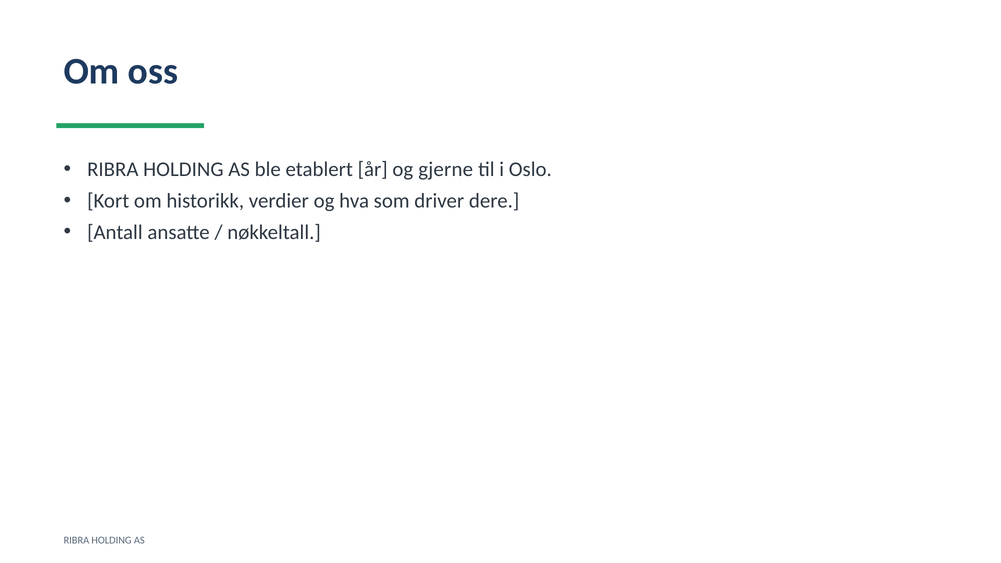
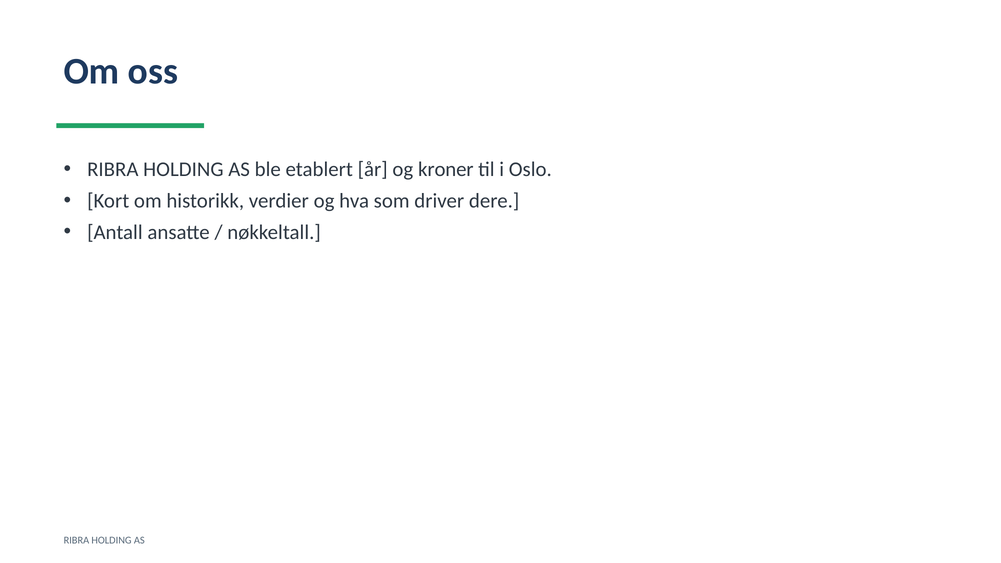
gjerne: gjerne -> kroner (446, 170)
